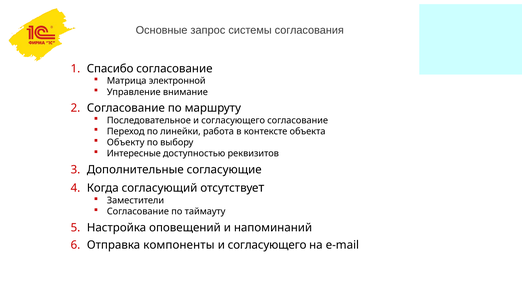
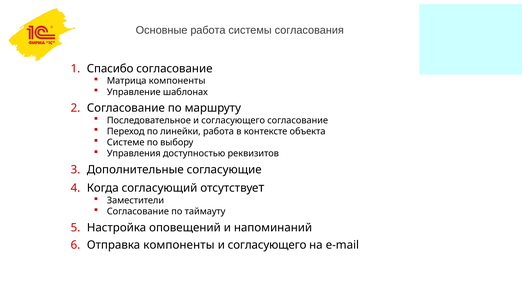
Основные запрос: запрос -> работа (208, 30)
Матрица электронной: электронной -> компоненты (177, 81)
внимание: внимание -> шаблонах (185, 92)
Объекту: Объекту -> Системе (126, 142)
Интересные: Интересные -> Управления (134, 153)
